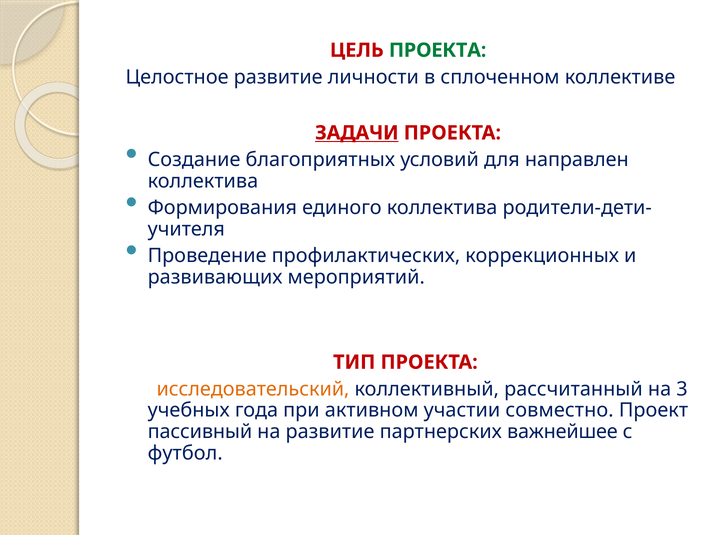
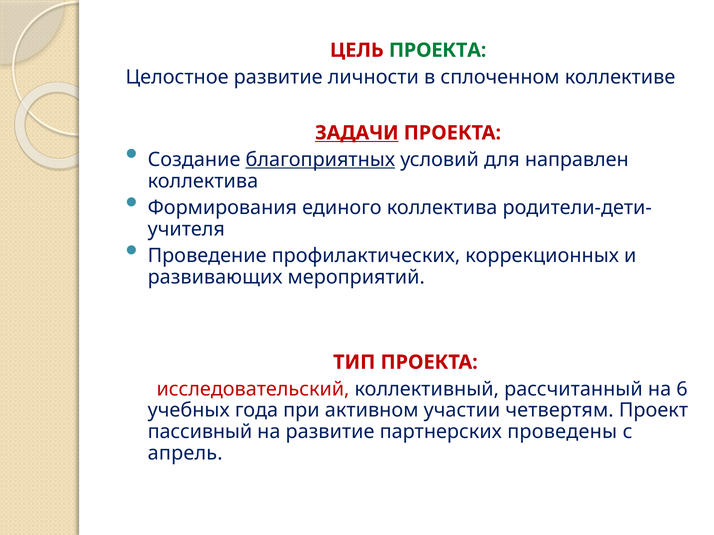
благоприятных underline: none -> present (320, 160)
исследовательский colour: orange -> red (253, 389)
3: 3 -> 6 (682, 389)
совместно: совместно -> четвертям (560, 411)
важнейшее: важнейшее -> проведены (562, 432)
футбол: футбол -> апрель (185, 454)
